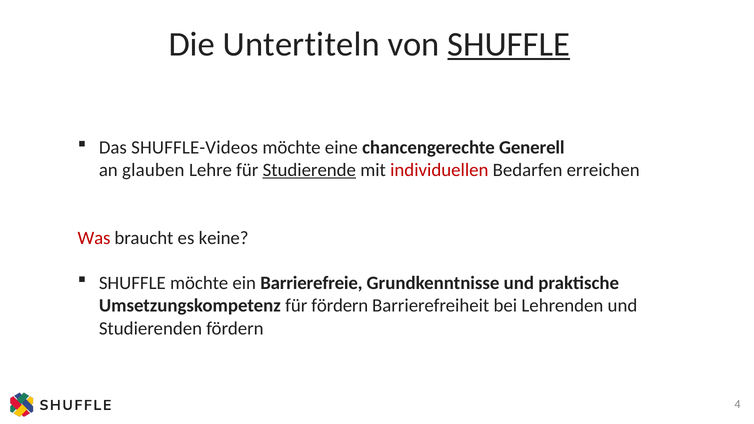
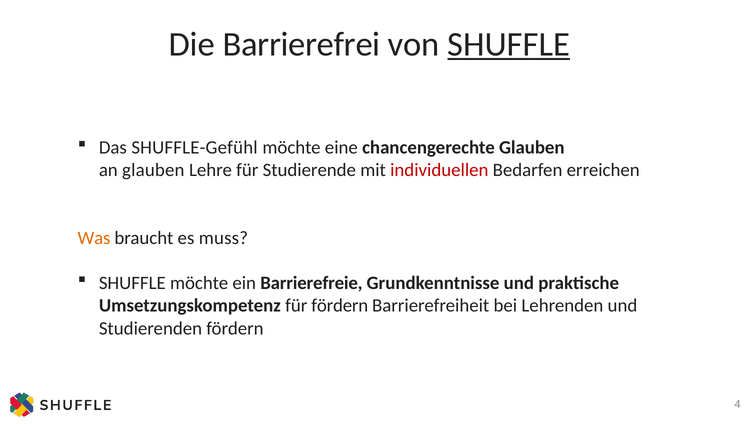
Untertiteln: Untertiteln -> Barrierefrei (302, 44)
SHUFFLE-Videos: SHUFFLE-Videos -> SHUFFLE-Gefühl (195, 147)
chancengerechte Generell: Generell -> Glauben (532, 147)
Studierende underline: present -> none (309, 170)
Was colour: red -> orange (94, 238)
keine: keine -> muss (223, 238)
